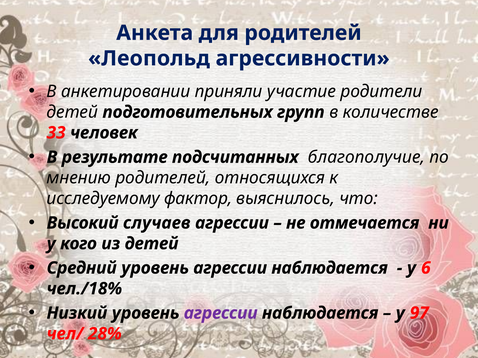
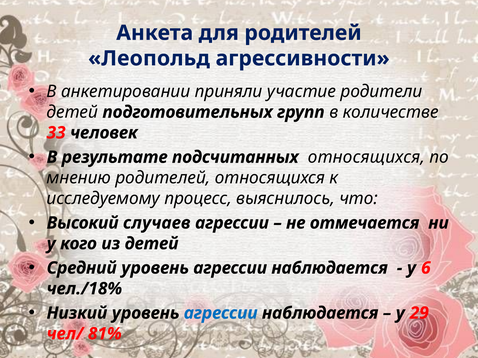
подсчитанных благополучие: благополучие -> относящихся (366, 157)
фактор: фактор -> процесс (198, 199)
агрессии colour: purple -> blue (221, 313)
97: 97 -> 29 (419, 313)
28%: 28% -> 81% (105, 334)
